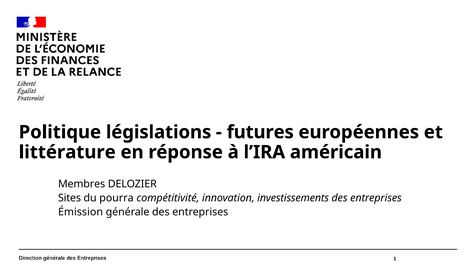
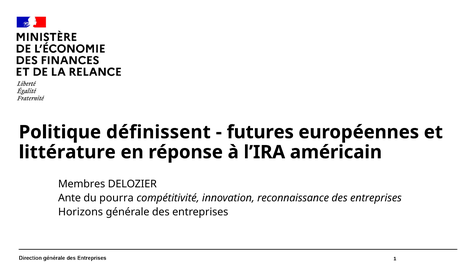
législations: législations -> définissent (158, 132)
Sites: Sites -> Ante (70, 198)
investissements: investissements -> reconnaissance (293, 198)
Émission: Émission -> Horizons (81, 212)
